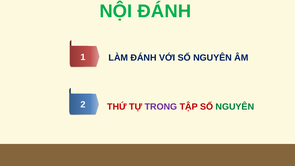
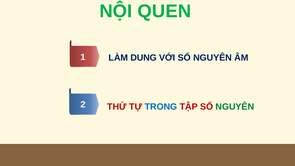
NỘI ĐÁNH: ĐÁNH -> QUEN (164, 11)
LÀM ĐÁNH: ĐÁNH -> DUNG (144, 58)
TRONG colour: purple -> blue (161, 107)
